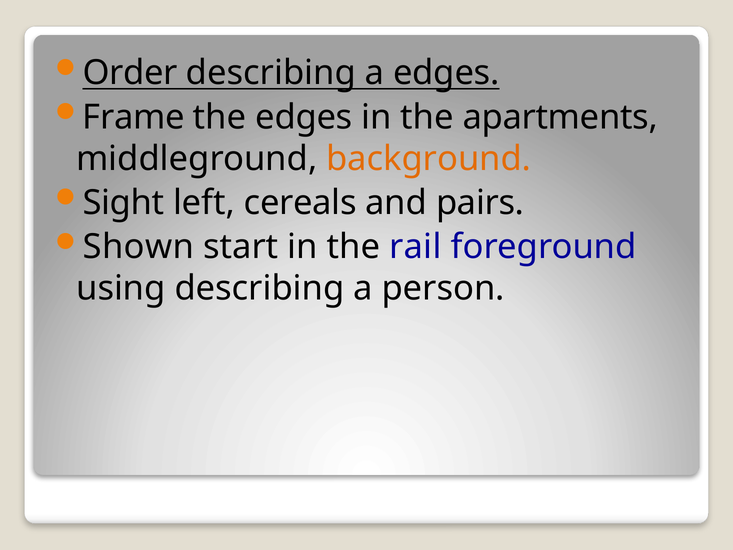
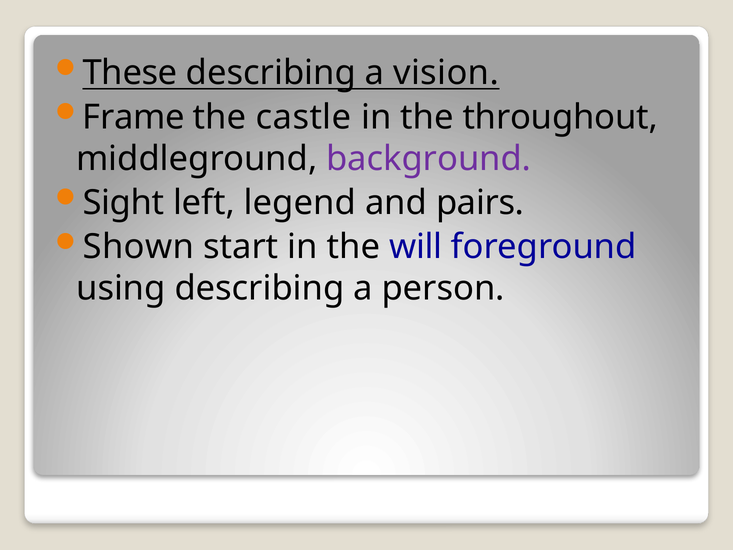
Order: Order -> These (130, 73)
a edges: edges -> vision (446, 73)
the edges: edges -> castle (304, 117)
apartments: apartments -> throughout (560, 117)
background colour: orange -> purple (429, 159)
cereals: cereals -> legend (300, 203)
rail: rail -> will (416, 247)
